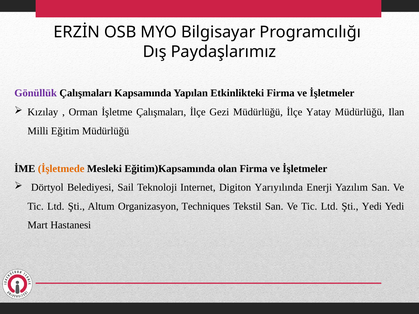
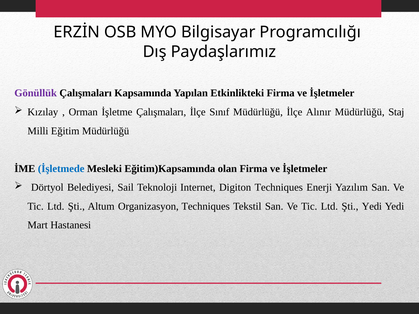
Gezi: Gezi -> Sınıf (219, 112)
Yatay: Yatay -> Alınır (319, 112)
Ilan: Ilan -> Staj (396, 112)
İşletmede colour: orange -> blue (61, 169)
Digiton Yarıyılında: Yarıyılında -> Techniques (279, 188)
